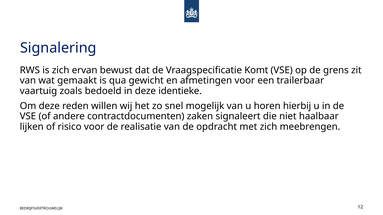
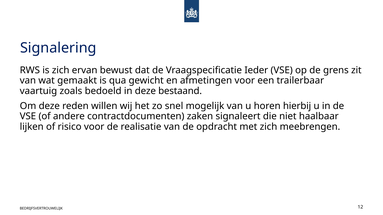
Komt: Komt -> Ieder (256, 70)
identieke: identieke -> bestaand (180, 91)
